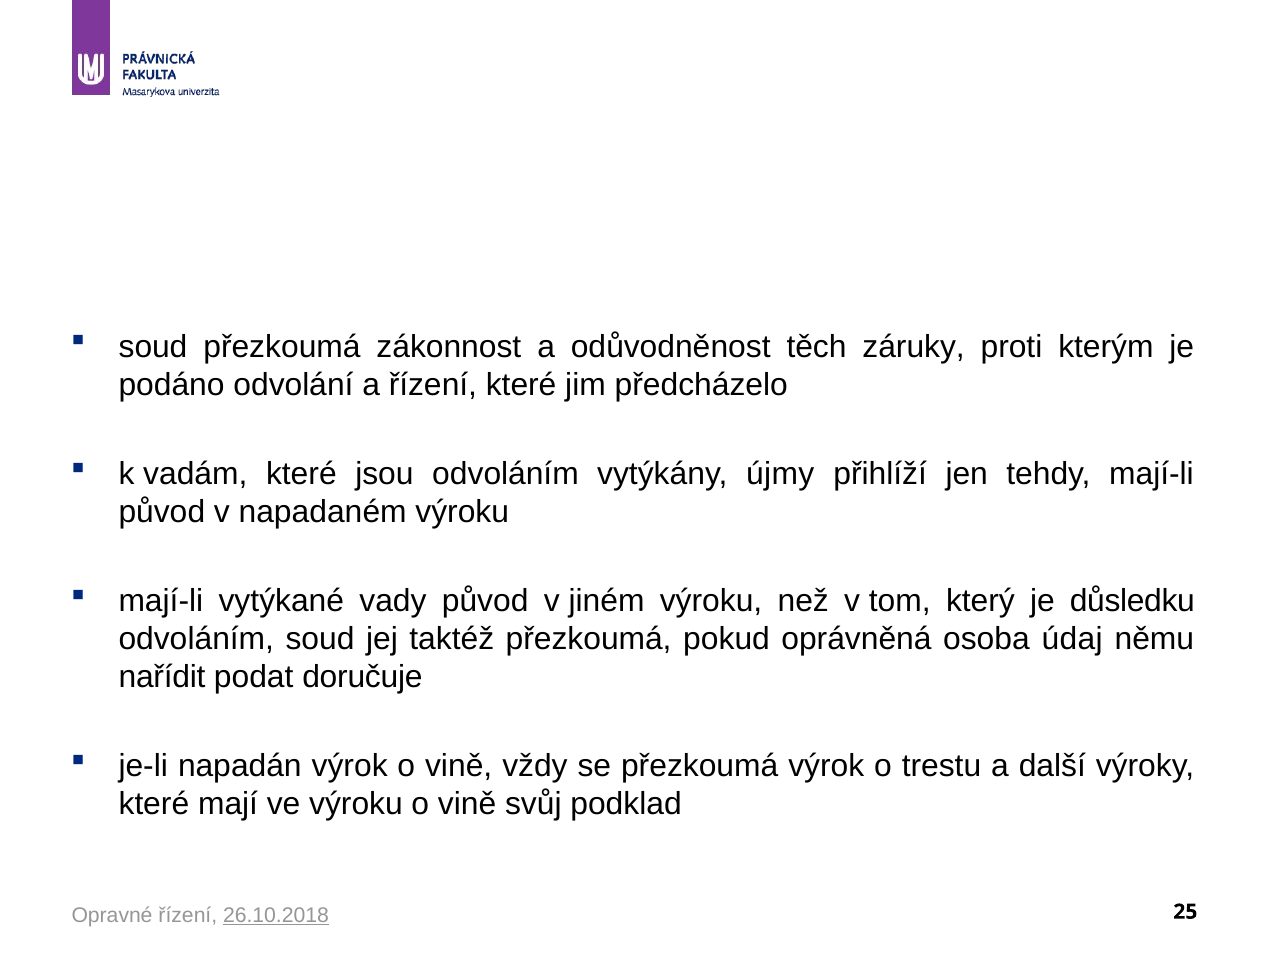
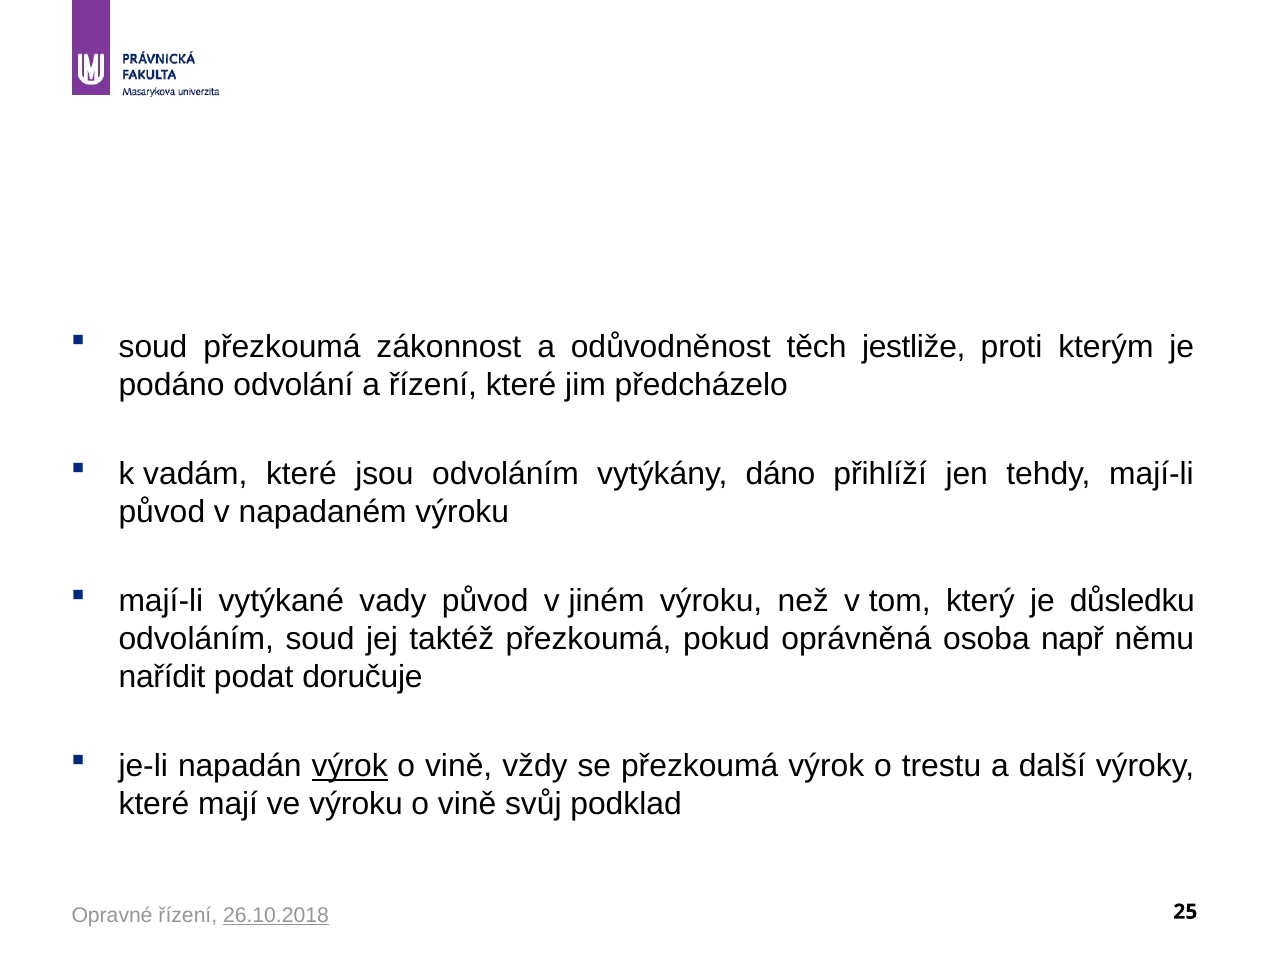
záruky: záruky -> jestliže (914, 347)
újmy: újmy -> dáno (781, 474)
údaj: údaj -> např (1072, 639)
výrok underline: none -> present (350, 766)
